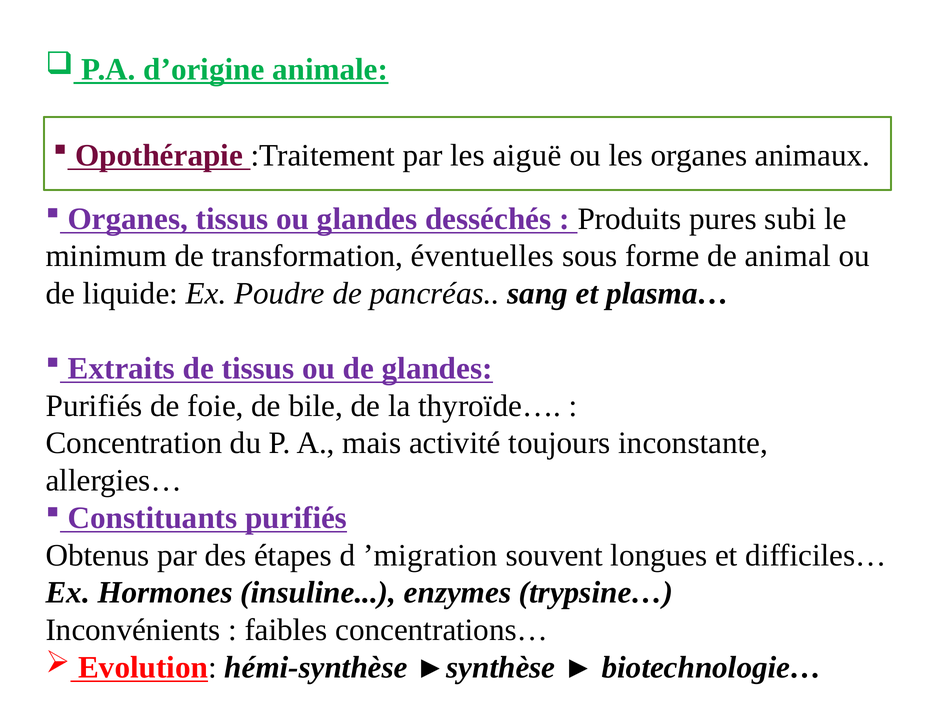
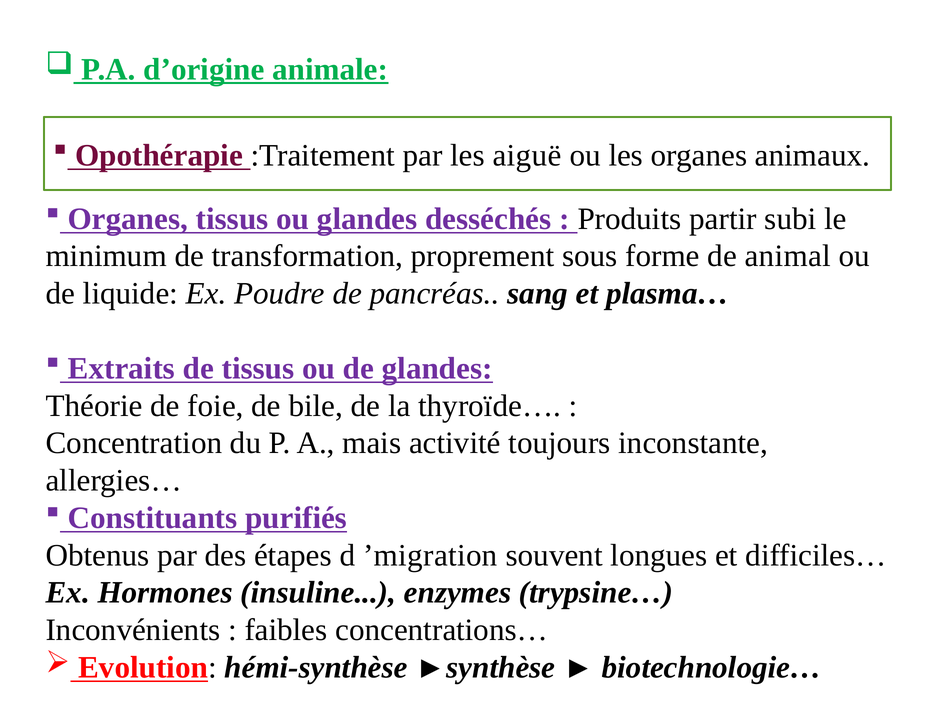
pures: pures -> partir (723, 219)
éventuelles: éventuelles -> proprement (483, 256)
Purifiés: Purifiés -> Théorie (94, 406)
